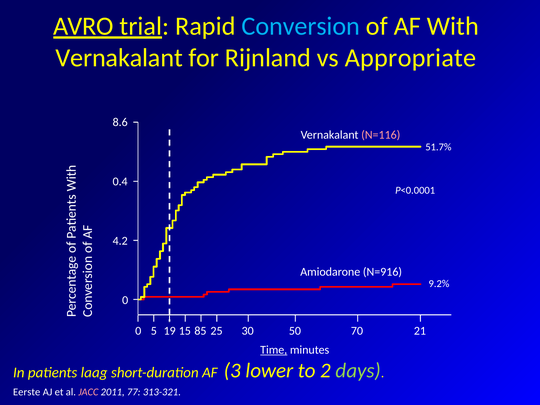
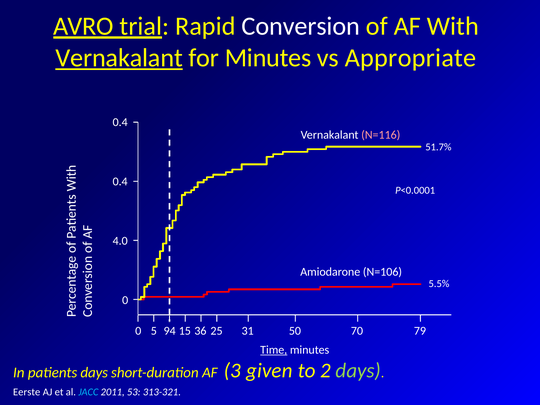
Conversion colour: light blue -> white (301, 26)
Vernakalant underline: none -> present (119, 58)
for Rijnland: Rijnland -> Minutes (268, 58)
8.6: 8.6 -> 0.4 (120, 122)
4.2: 4.2 -> 4.0 (120, 241)
N=916: N=916 -> N=106 (382, 272)
9.2%: 9.2% -> 5.5% (439, 284)
19: 19 -> 94 (170, 331)
85: 85 -> 36 (200, 331)
30: 30 -> 31 (248, 331)
21: 21 -> 79 (420, 331)
patients laag: laag -> days (94, 373)
lower: lower -> given (269, 371)
JACC colour: pink -> light blue (88, 392)
77: 77 -> 53 (134, 392)
